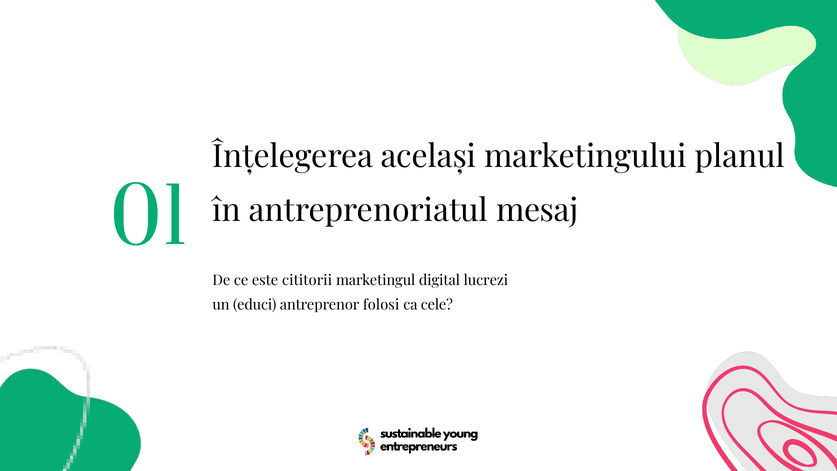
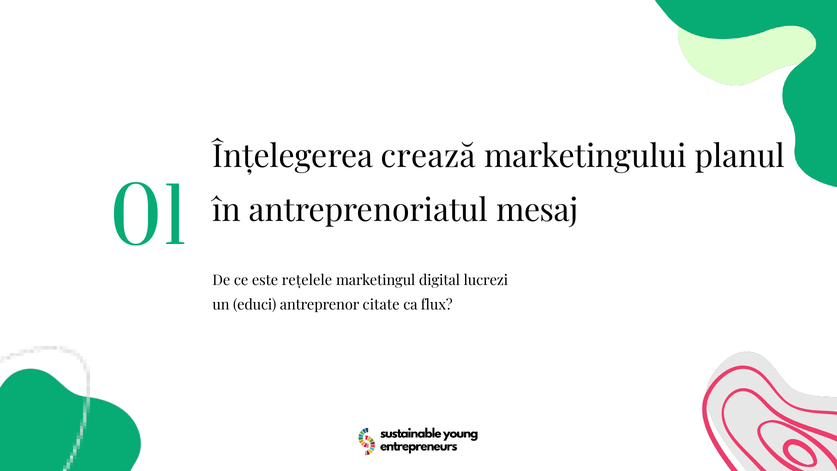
același: același -> crează (428, 157)
cititorii: cititorii -> rețelele (307, 281)
folosi: folosi -> citate (381, 305)
cele: cele -> flux (437, 305)
